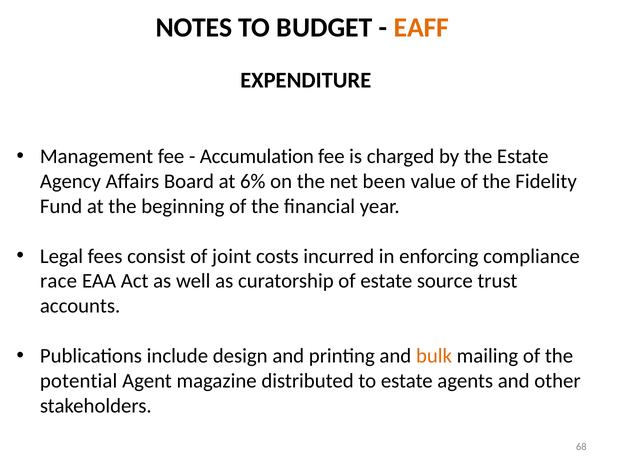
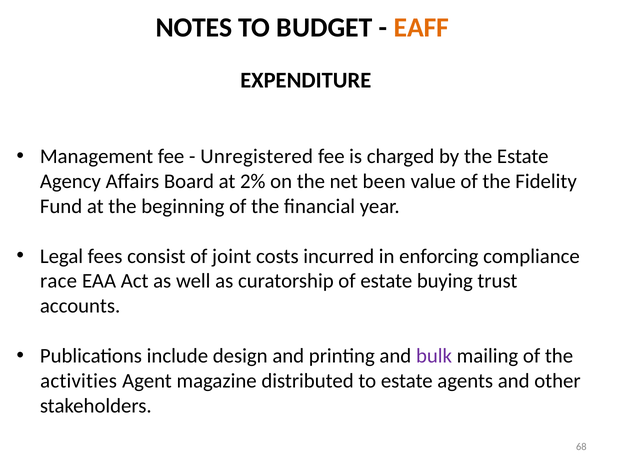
Accumulation: Accumulation -> Unregistered (257, 156)
6%: 6% -> 2% (253, 181)
source: source -> buying (445, 281)
bulk colour: orange -> purple (434, 356)
potential: potential -> activities (79, 381)
